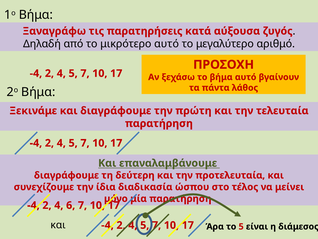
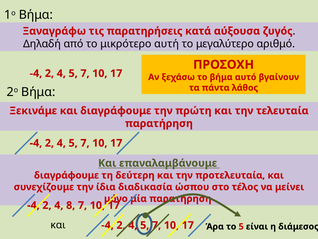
μικρότερο αυτό: αυτό -> αυτή (167, 44)
6: 6 -> 8 (71, 205)
